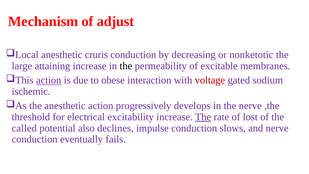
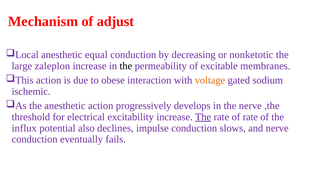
cruris: cruris -> equal (96, 55)
attaining: attaining -> zaleplon (52, 66)
action underline: present -> none (49, 80)
voltage colour: red -> orange (210, 80)
of lost: lost -> rate (250, 117)
called: called -> influx (24, 128)
